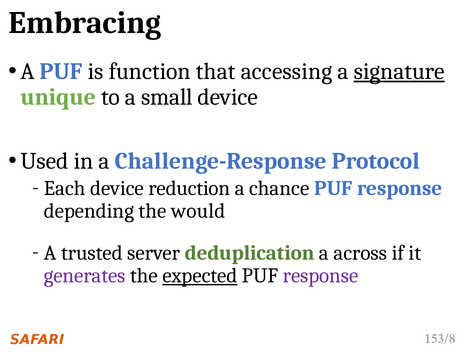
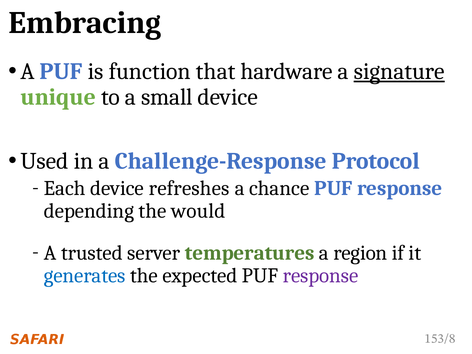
accessing: accessing -> hardware (287, 71)
reduction: reduction -> refreshes (189, 188)
deduplication: deduplication -> temperatures (250, 253)
across: across -> region (360, 253)
generates colour: purple -> blue (85, 276)
expected underline: present -> none (200, 276)
